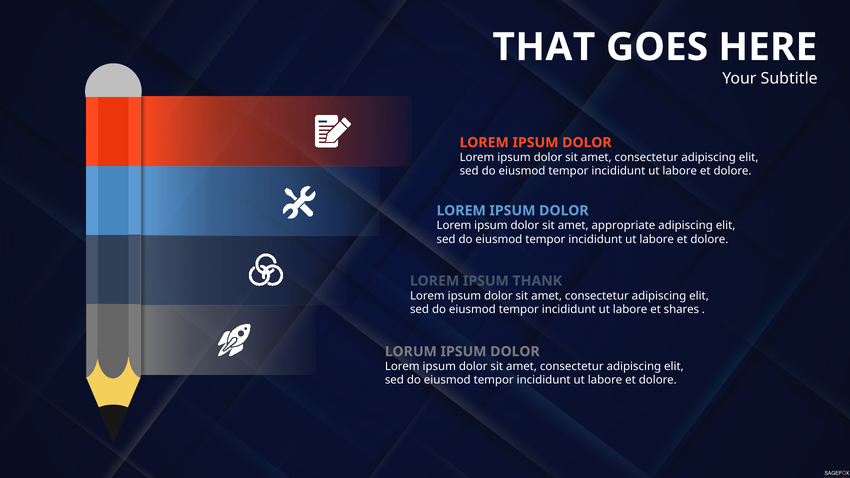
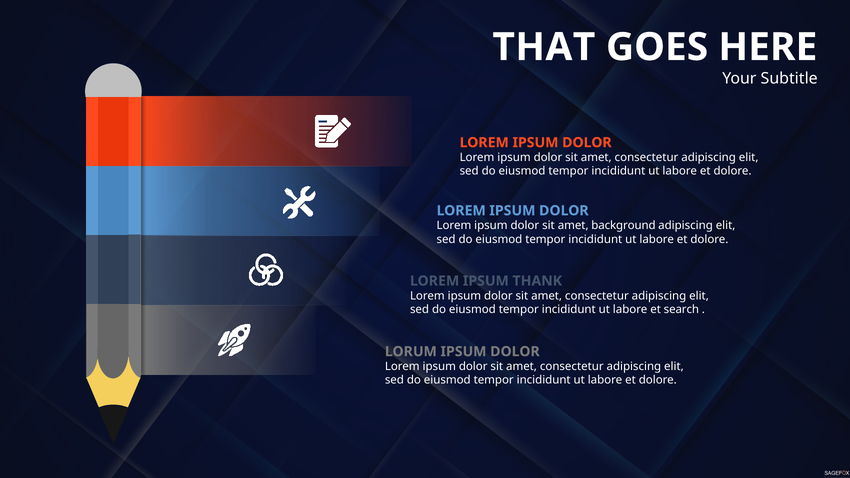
appropriate: appropriate -> background (623, 225)
shares: shares -> search (681, 310)
